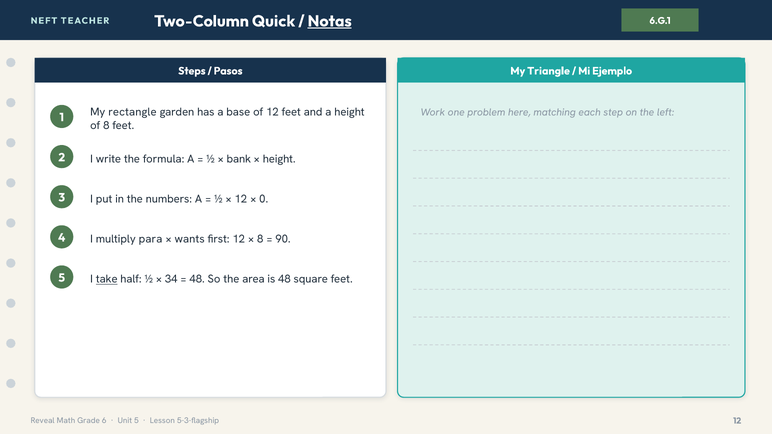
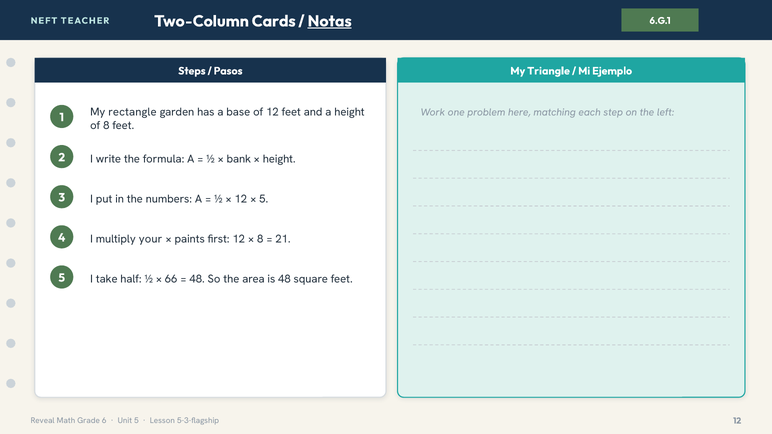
Quick: Quick -> Cards (274, 21)
0: 0 -> 5 (264, 199)
para: para -> your (151, 239)
wants: wants -> paints (190, 239)
90: 90 -> 21 (283, 239)
take underline: present -> none (107, 279)
34: 34 -> 66 (171, 279)
